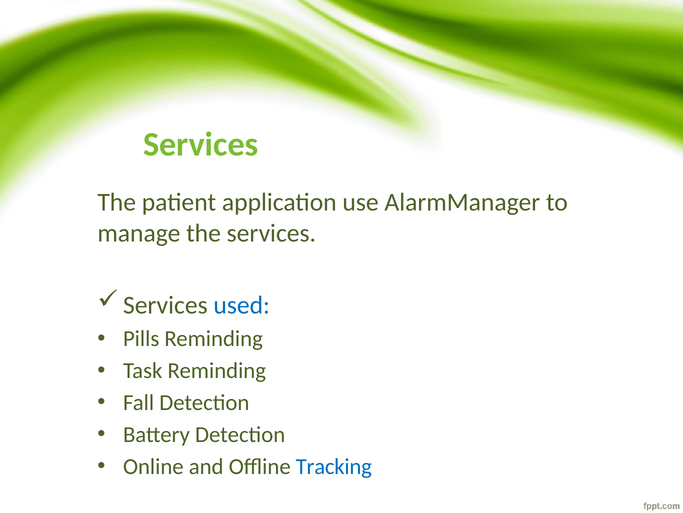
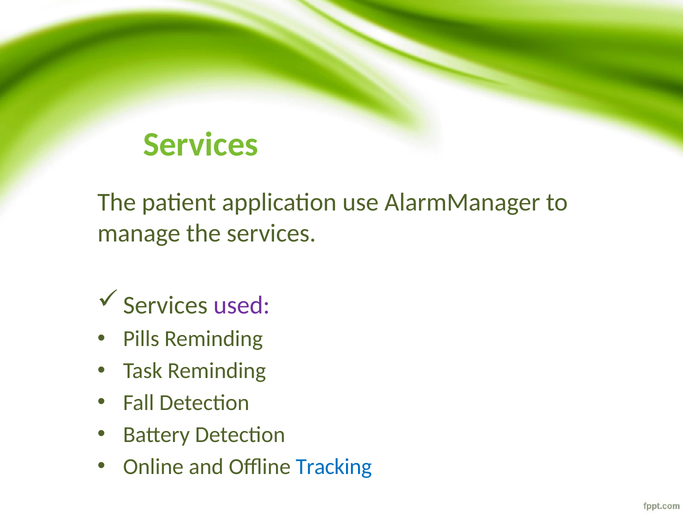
used colour: blue -> purple (242, 305)
